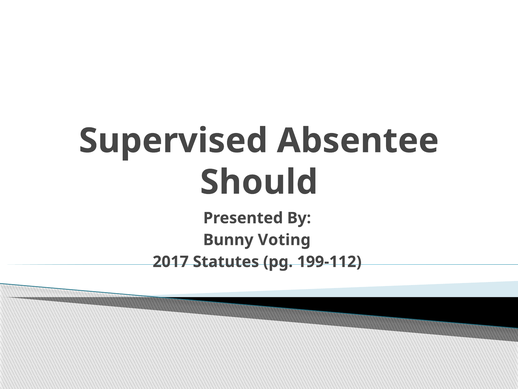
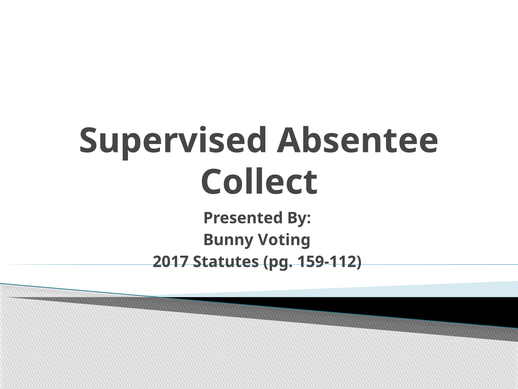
Should: Should -> Collect (259, 182)
199-112: 199-112 -> 159-112 (329, 261)
